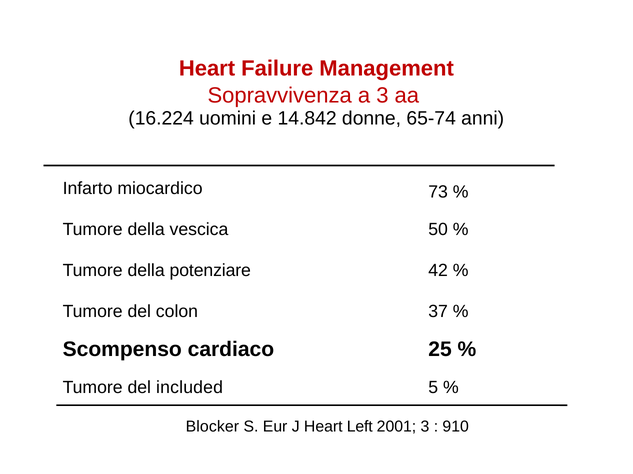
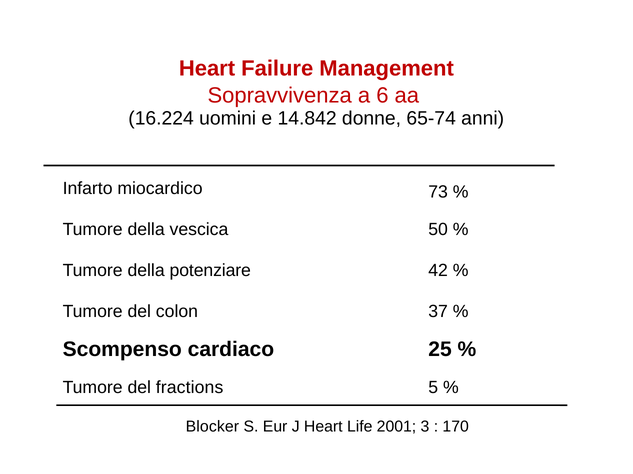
a 3: 3 -> 6 (382, 96)
included: included -> fractions (190, 388)
Left: Left -> Life (360, 427)
910: 910 -> 170 (456, 427)
